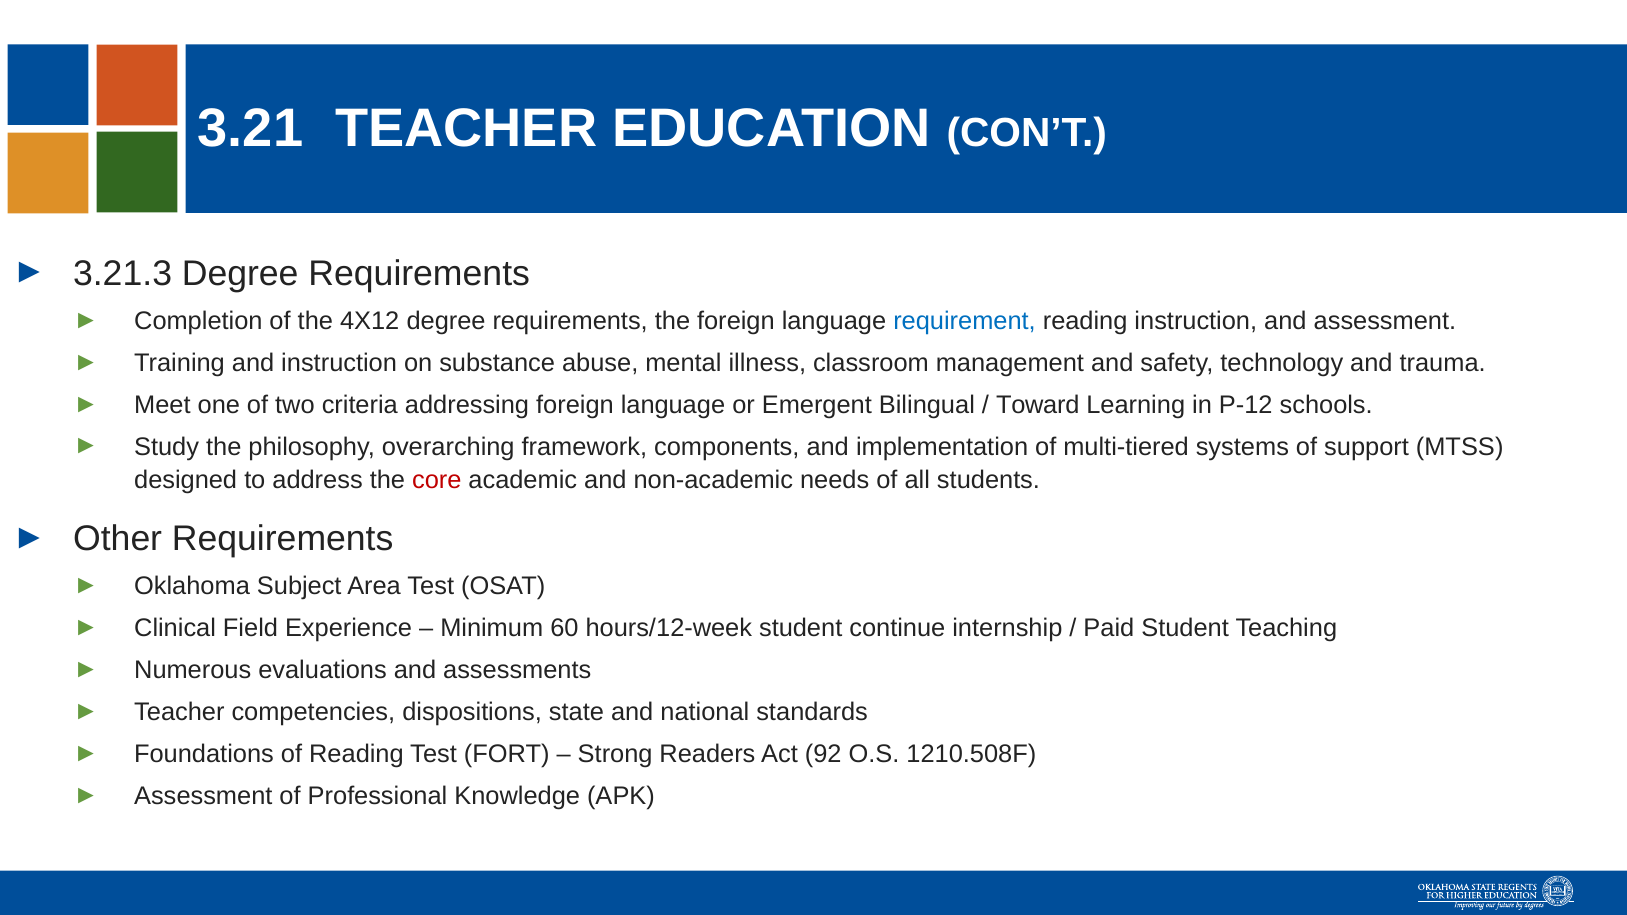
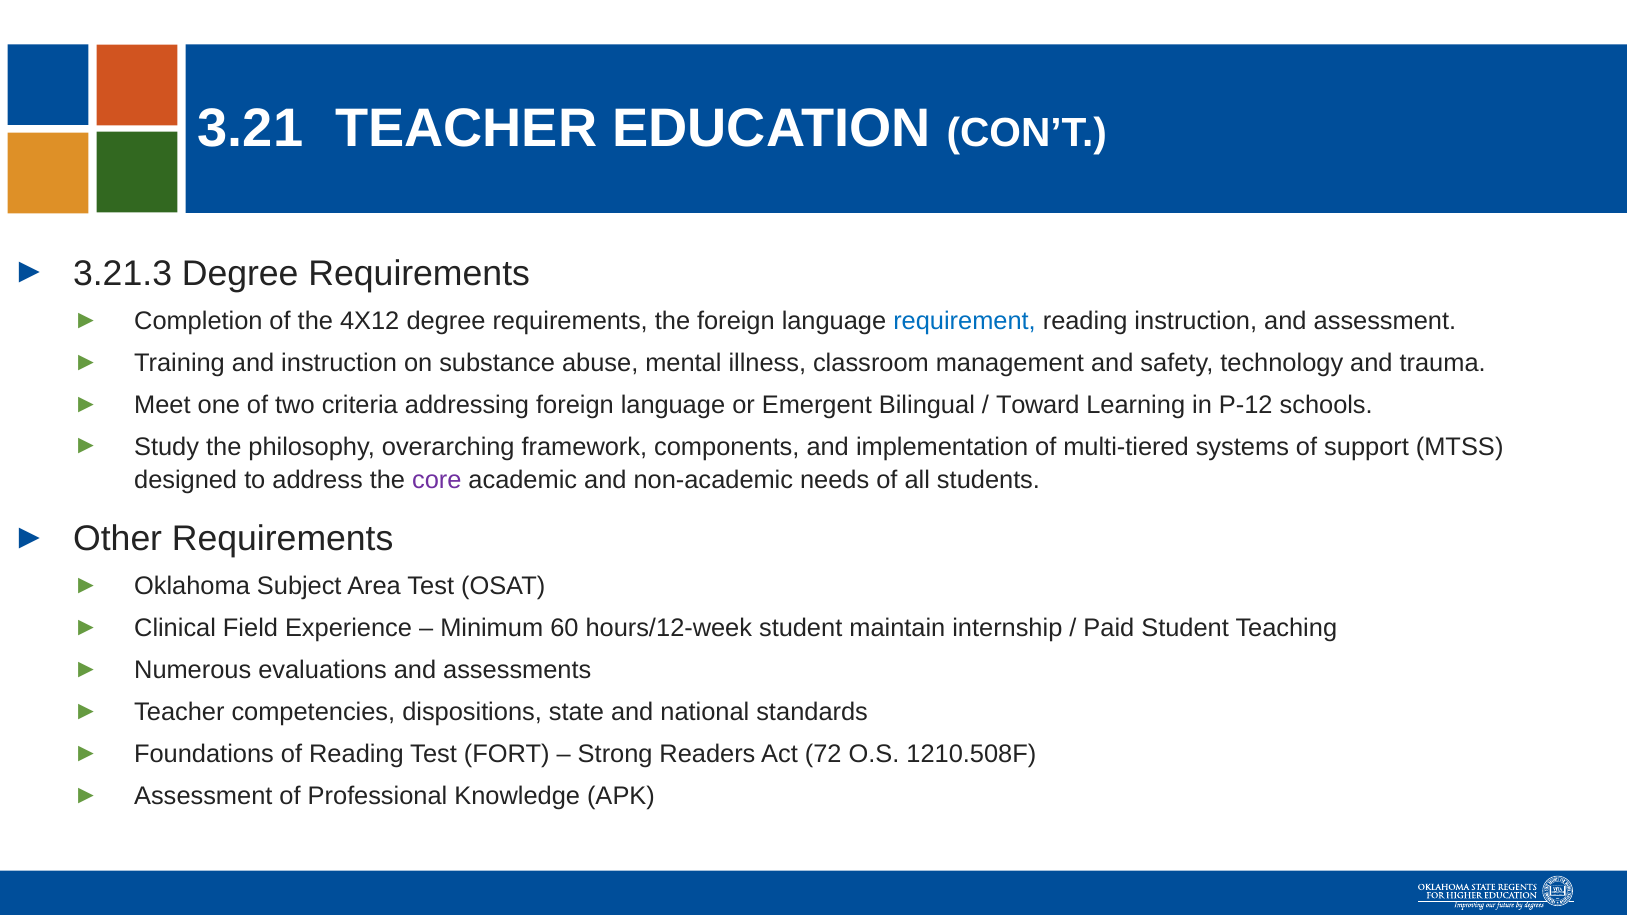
core colour: red -> purple (437, 480)
continue: continue -> maintain (897, 628)
92: 92 -> 72 (823, 754)
